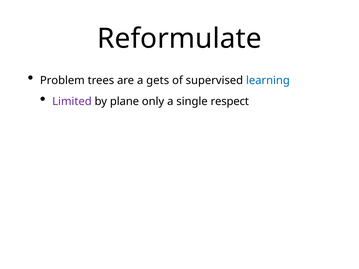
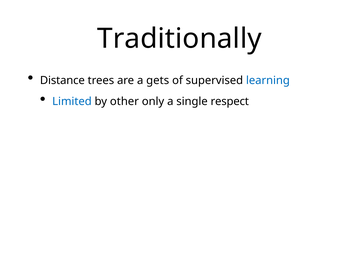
Reformulate: Reformulate -> Traditionally (179, 39)
Problem: Problem -> Distance (62, 80)
Limited colour: purple -> blue (72, 102)
plane: plane -> other (124, 102)
